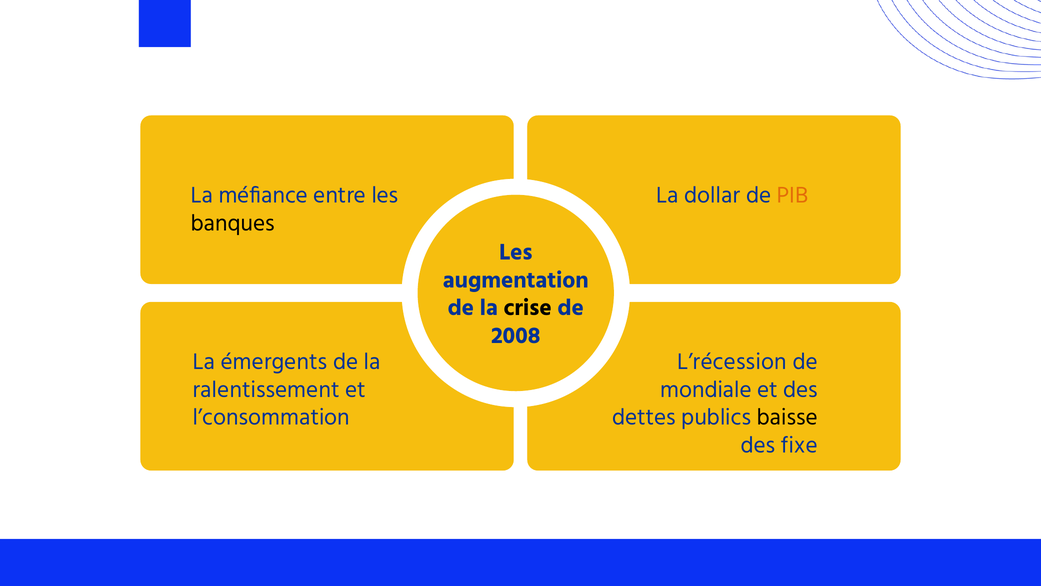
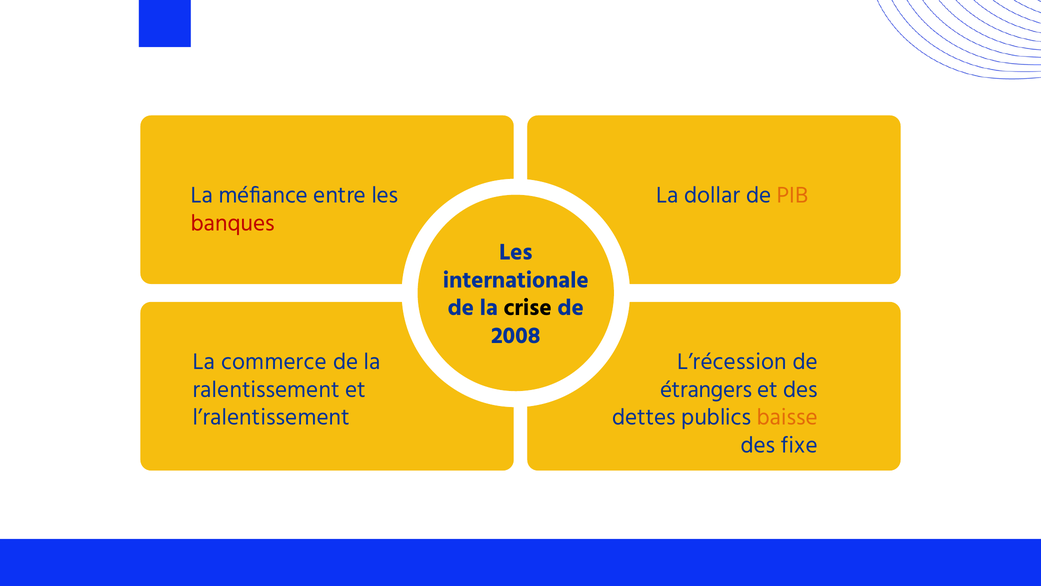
banques colour: black -> red (233, 223)
augmentation: augmentation -> internationale (516, 280)
émergents: émergents -> commerce (274, 361)
mondiale: mondiale -> étrangers (706, 389)
baisse colour: black -> orange (787, 417)
l’consommation: l’consommation -> l’ralentissement (271, 417)
